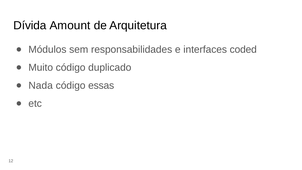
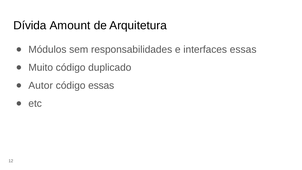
interfaces coded: coded -> essas (243, 50)
Nada: Nada -> Autor (41, 85)
